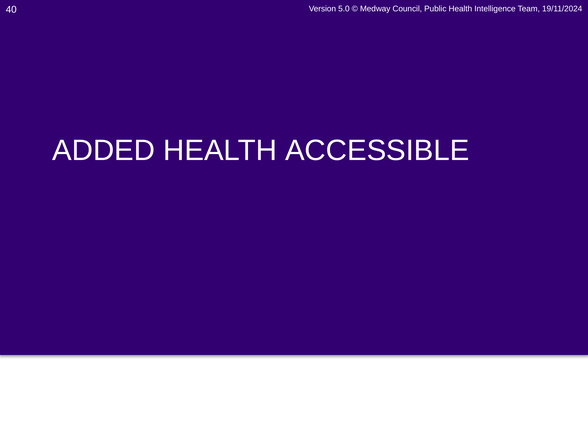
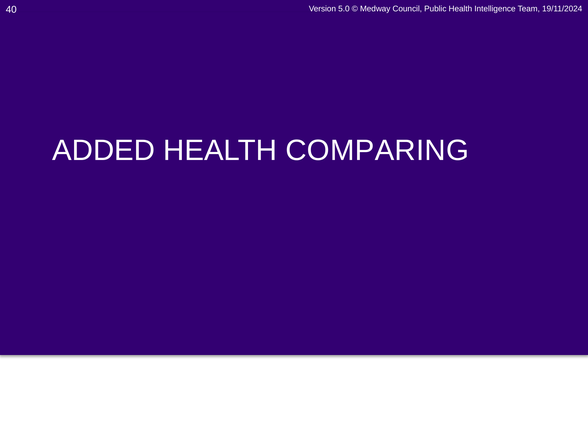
ACCESSIBLE: ACCESSIBLE -> COMPARING (377, 150)
